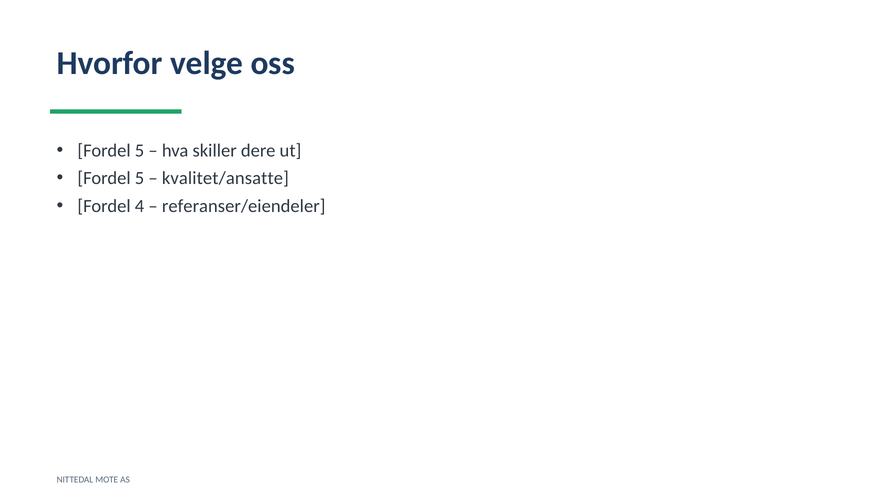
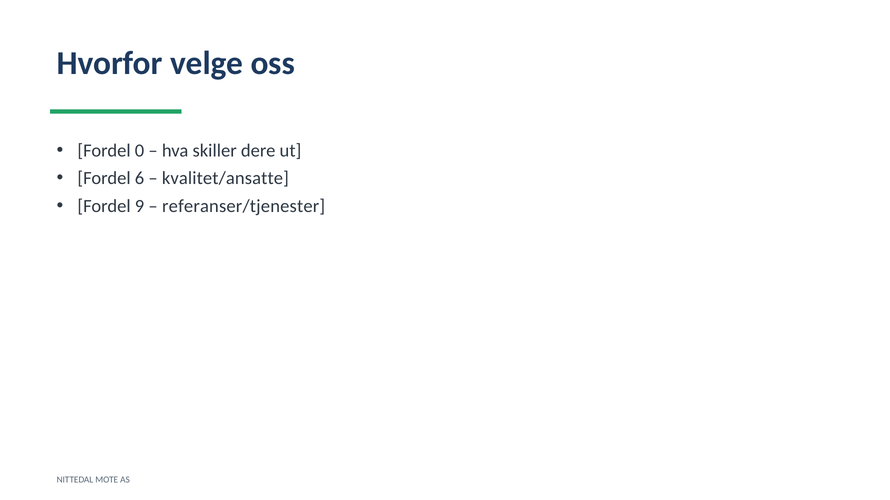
5: 5 -> 0 (140, 151)
5: 5 -> 6 (140, 179)
4: 4 -> 9 (140, 206)
referanser/eiendeler: referanser/eiendeler -> referanser/tjenester (244, 206)
